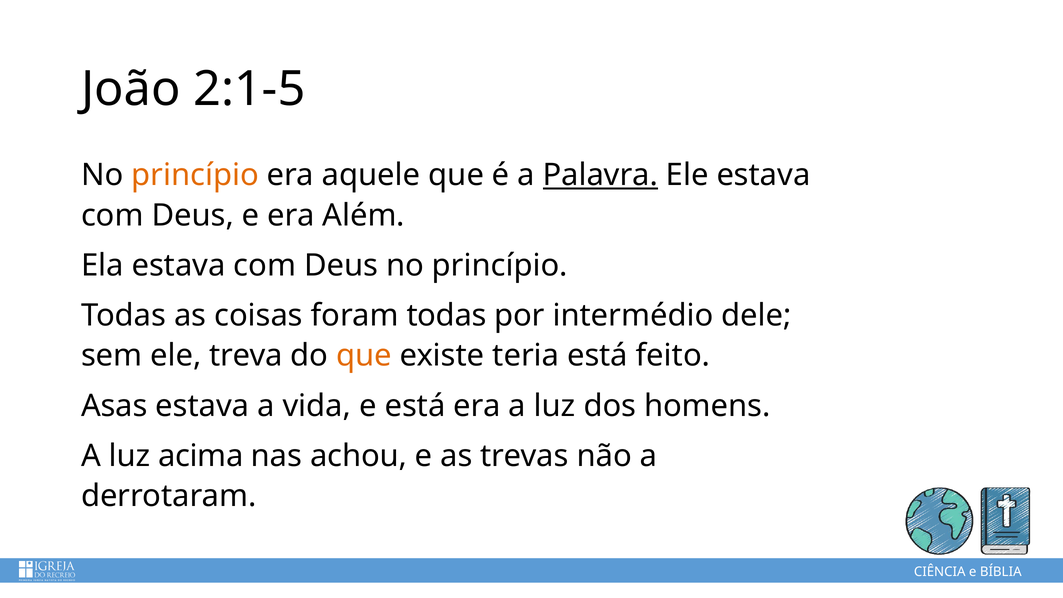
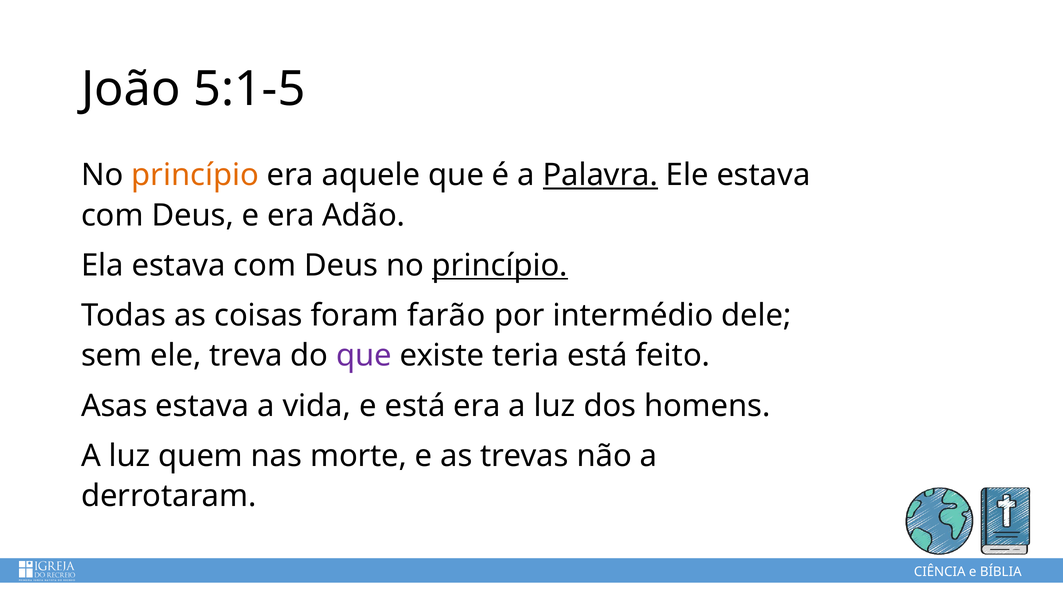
2:1-5: 2:1-5 -> 5:1-5 (249, 89)
Além: Além -> Adão (364, 215)
princípio underline: none -> present (500, 265)
foram todas: todas -> farão (446, 316)
que colour: orange -> purple (364, 356)
acima: acima -> quem (201, 456)
achou: achou -> morte (359, 456)
